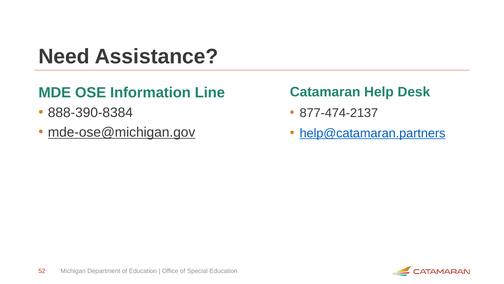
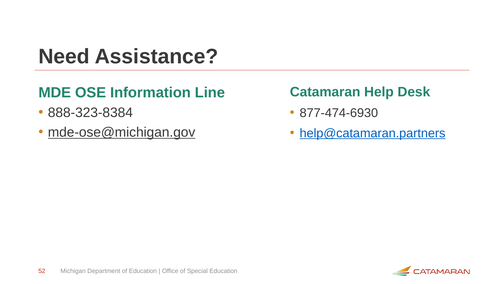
888-390-8384: 888-390-8384 -> 888-323-8384 (90, 113)
877-474-2137: 877-474-2137 -> 877-474-6930 (339, 113)
